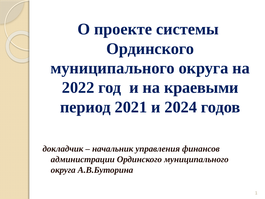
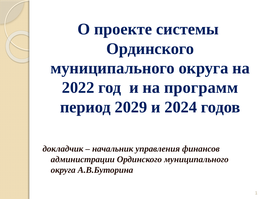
краевыми: краевыми -> программ (201, 88)
2021: 2021 -> 2029 (131, 107)
